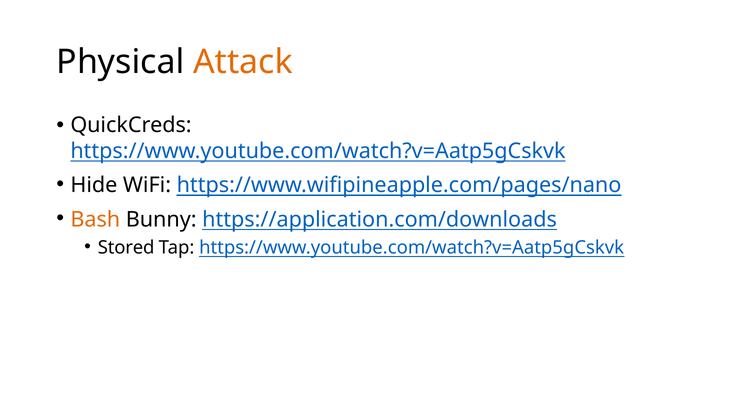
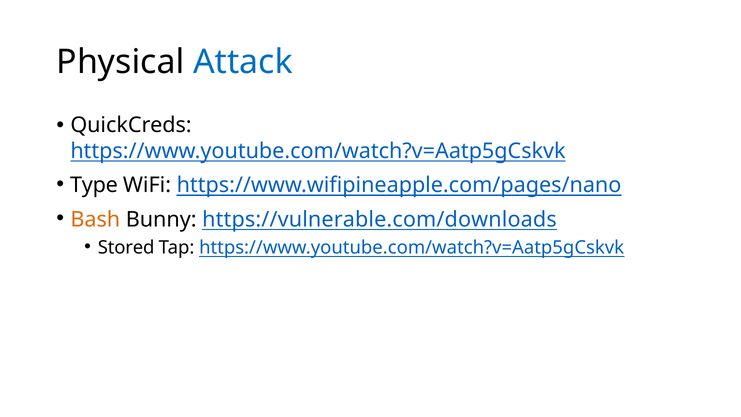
Attack colour: orange -> blue (243, 62)
Hide: Hide -> Type (94, 185)
https://application.com/downloads: https://application.com/downloads -> https://vulnerable.com/downloads (379, 219)
